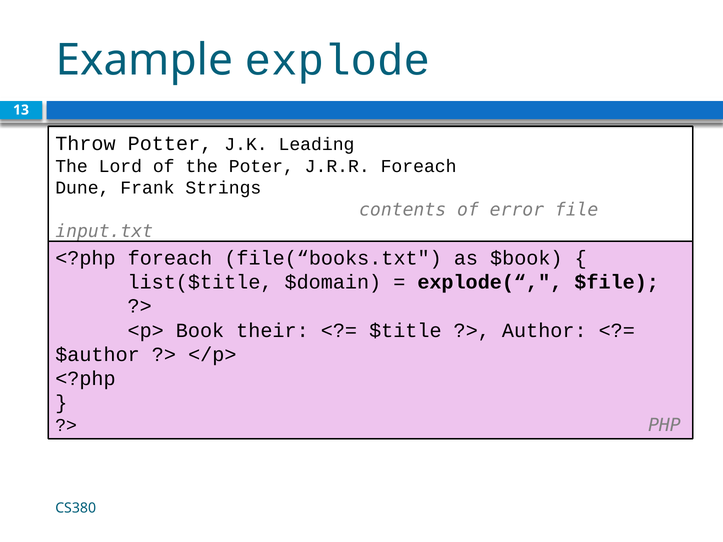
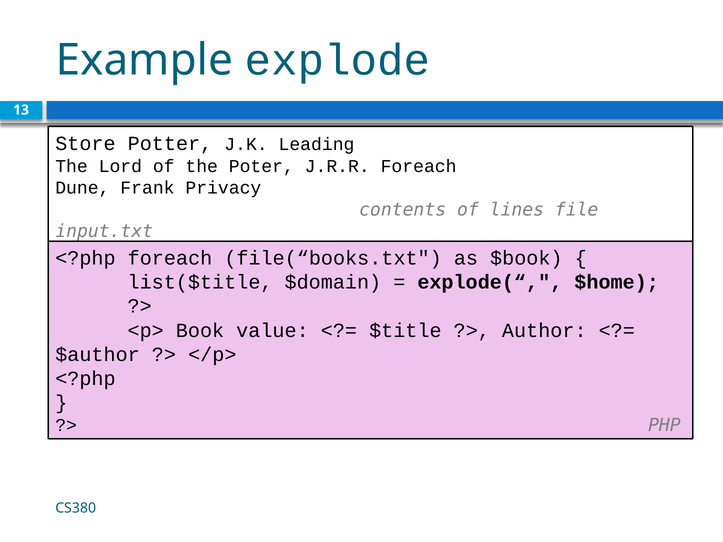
Throw: Throw -> Store (85, 144)
Strings: Strings -> Privacy (223, 188)
error: error -> lines (517, 210)
$file: $file -> $home (617, 282)
their: their -> value (272, 331)
